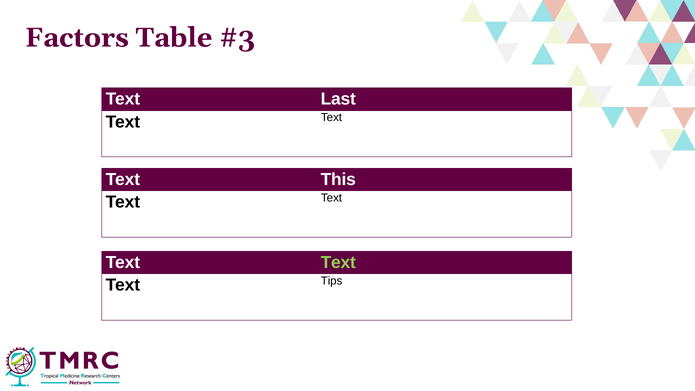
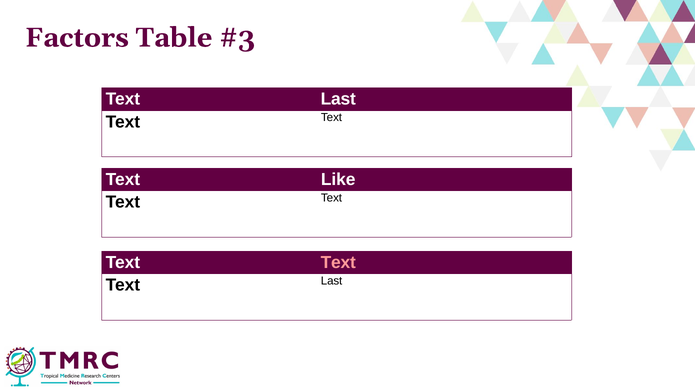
This: This -> Like (338, 179)
Text colour: light green -> pink (338, 262)
Tips: Tips -> Last (332, 281)
